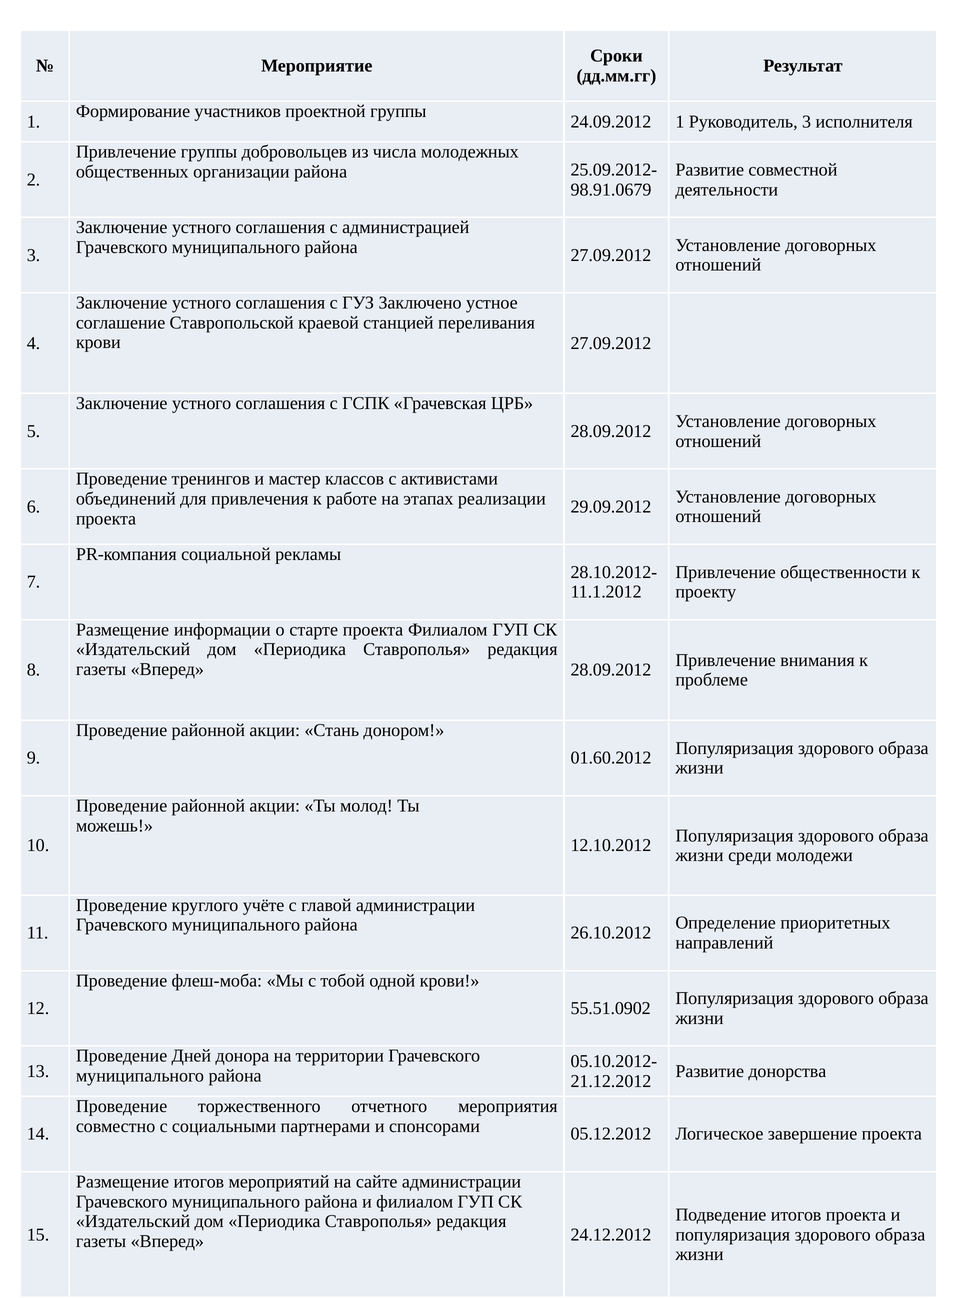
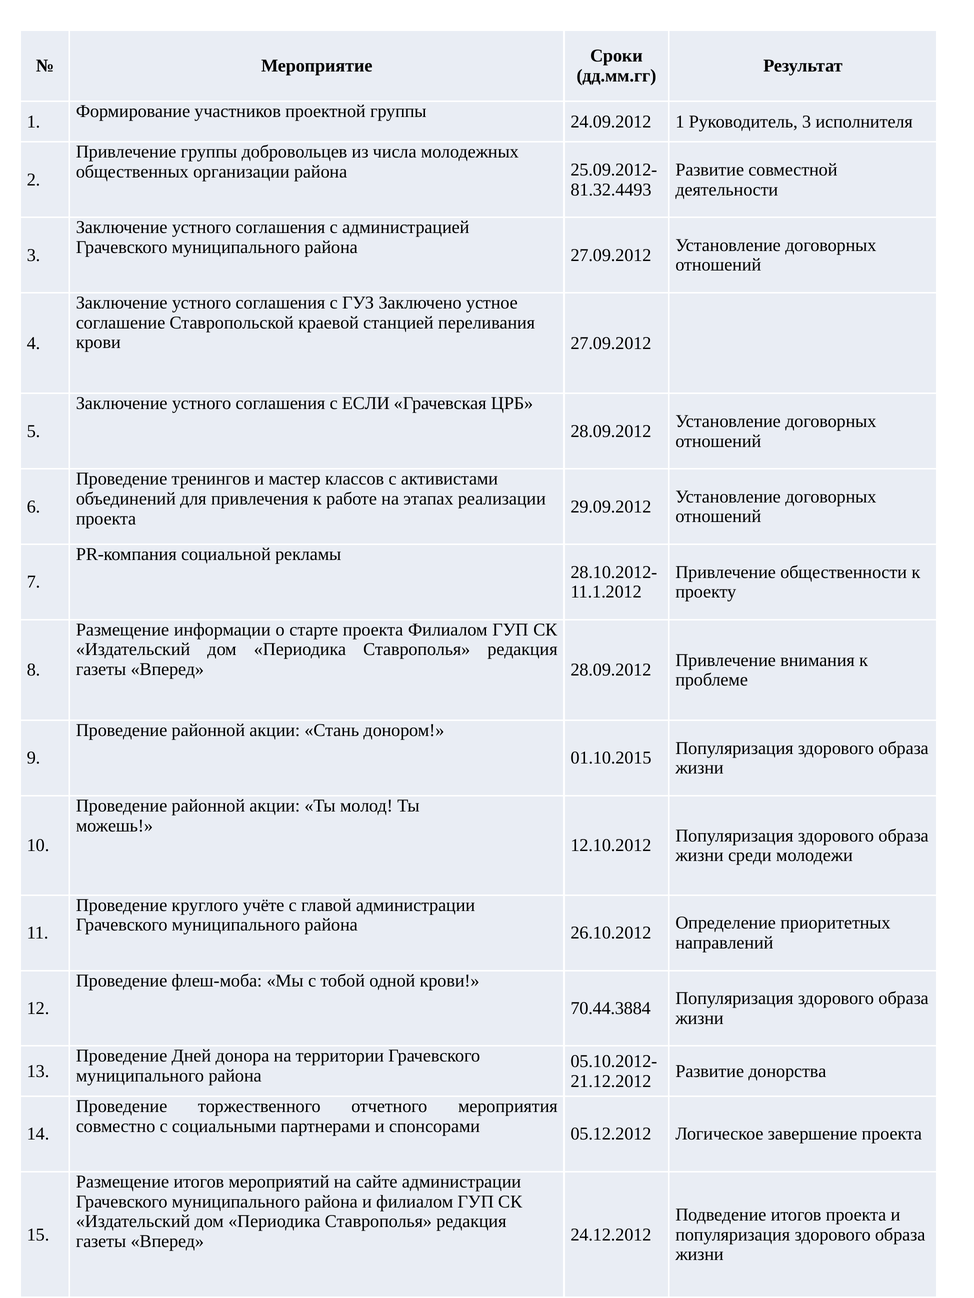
98.91.0679: 98.91.0679 -> 81.32.4493 (611, 190)
ГСПК: ГСПК -> ЕСЛИ (366, 404)
01.60.2012: 01.60.2012 -> 01.10.2015 (611, 758)
55.51.0902: 55.51.0902 -> 70.44.3884 (611, 1009)
